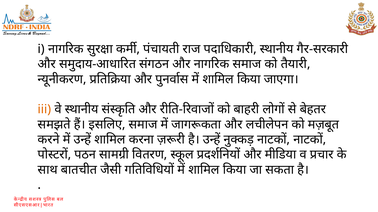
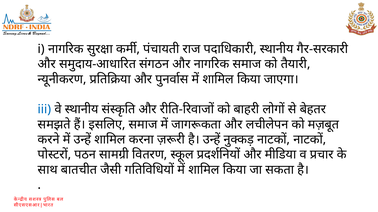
iii colour: orange -> blue (45, 110)
